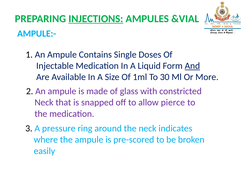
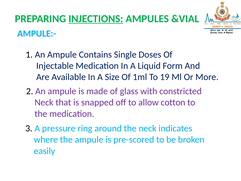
And underline: present -> none (192, 66)
30: 30 -> 19 (165, 77)
pierce: pierce -> cotton (173, 102)
